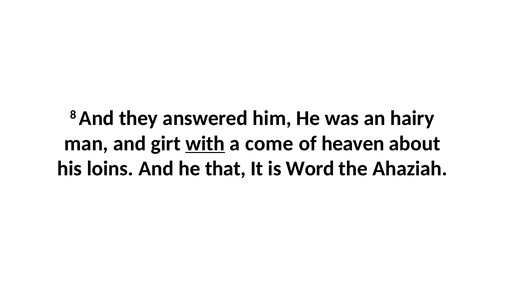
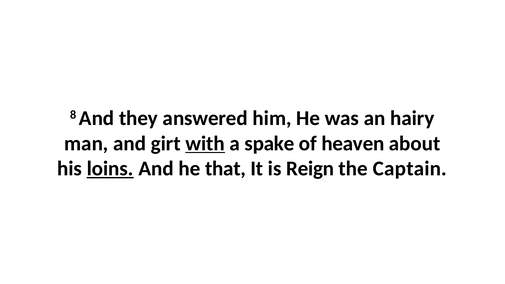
come: come -> spake (270, 143)
loins underline: none -> present (110, 169)
Word: Word -> Reign (310, 169)
Ahaziah: Ahaziah -> Captain (410, 169)
